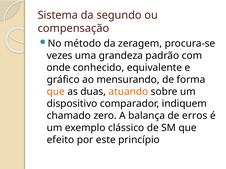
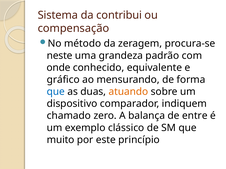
segundo: segundo -> contribui (119, 15)
vezes: vezes -> neste (60, 56)
que colour: orange -> blue (56, 92)
erros: erros -> entre (195, 116)
efeito: efeito -> muito (61, 140)
